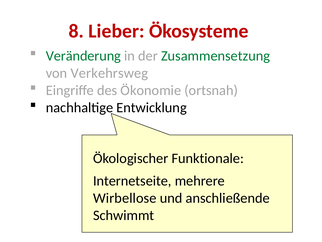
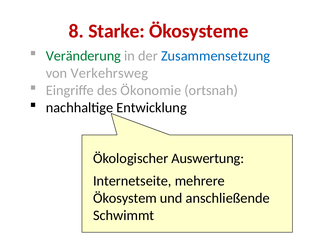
Lieber: Lieber -> Starke (117, 31)
Zusammensetzung colour: green -> blue (216, 56)
Funktionale: Funktionale -> Auswertung (208, 158)
Wirbellose: Wirbellose -> Ökosystem (125, 198)
